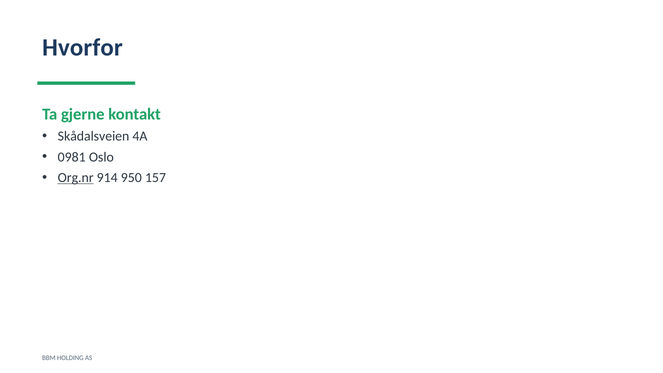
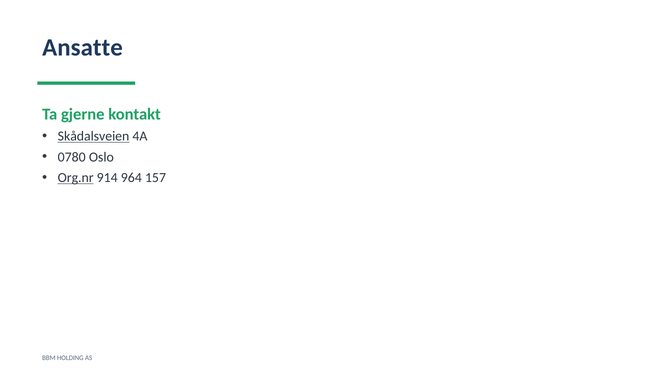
Hvorfor: Hvorfor -> Ansatte (82, 47)
Skådalsveien underline: none -> present (94, 136)
0981: 0981 -> 0780 (72, 157)
950: 950 -> 964 (131, 178)
